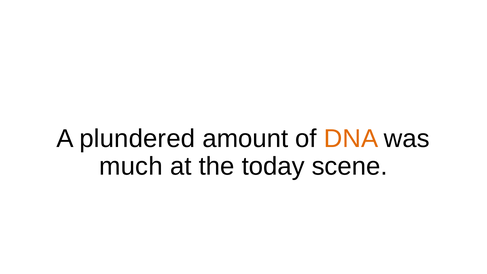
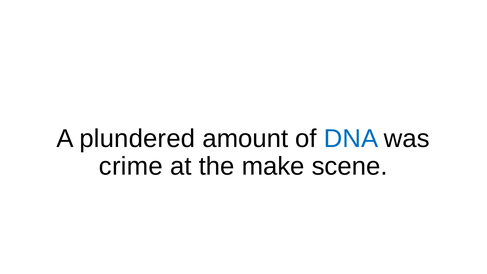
DNA colour: orange -> blue (351, 139)
much: much -> crime (131, 166)
today: today -> make (273, 166)
